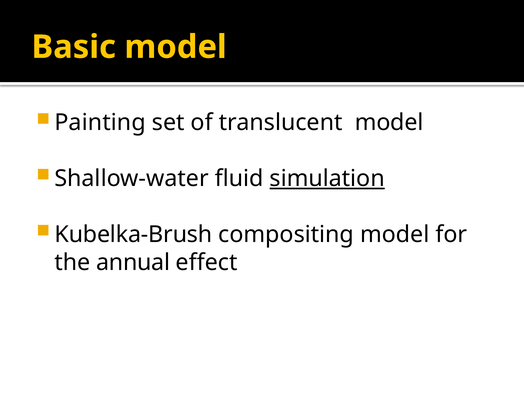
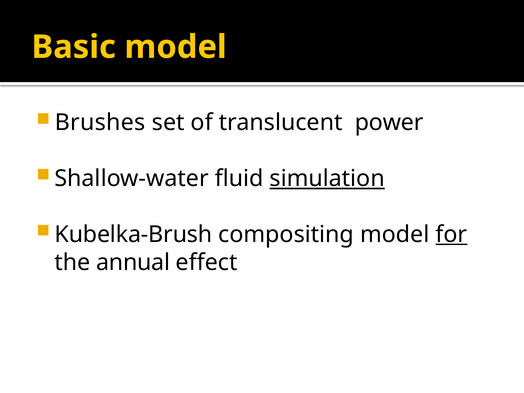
Painting: Painting -> Brushes (100, 123)
translucent model: model -> power (389, 123)
for underline: none -> present (451, 234)
